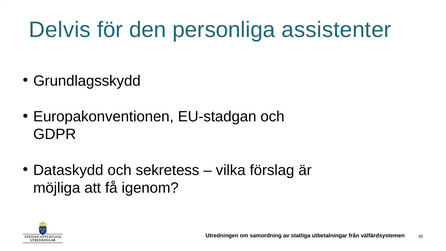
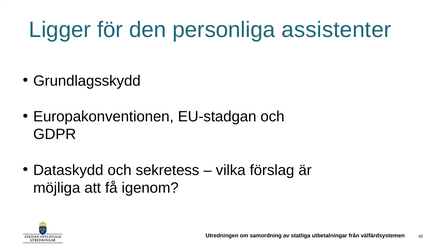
Delvis: Delvis -> Ligger (60, 30)
